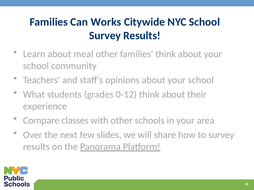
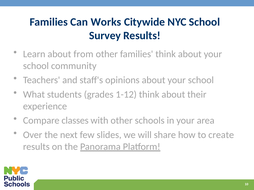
meal: meal -> from (83, 54)
0-12: 0-12 -> 1-12 (126, 95)
to survey: survey -> create (221, 135)
